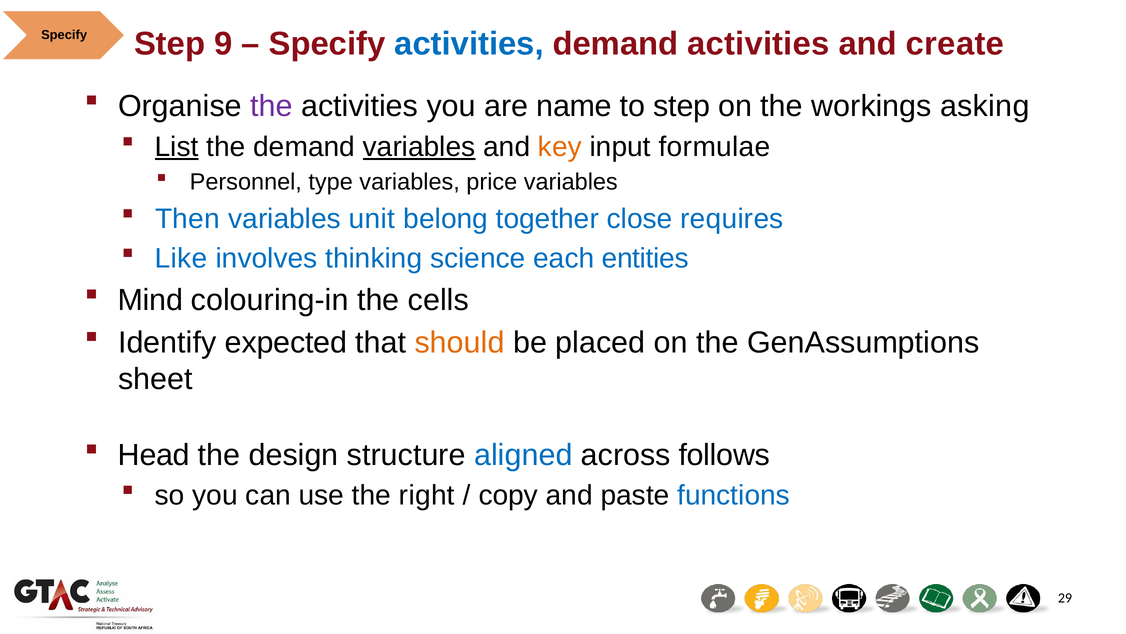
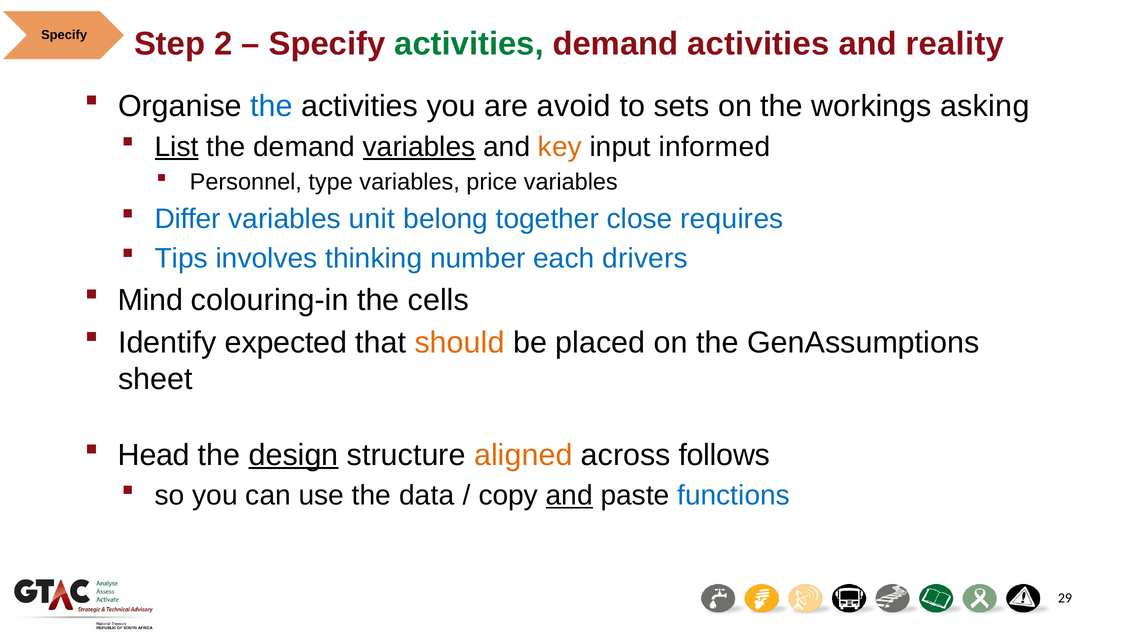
9: 9 -> 2 (223, 44)
activities colour: blue -> green (469, 44)
create: create -> reality (955, 44)
the colour: purple -> blue (271, 106)
name: name -> avoid (574, 106)
to step: step -> sets (682, 106)
formulae: formulae -> informed (715, 147)
Then: Then -> Differ (188, 219)
Like: Like -> Tips (181, 258)
science: science -> number (478, 258)
entities: entities -> drivers (645, 258)
design underline: none -> present (294, 454)
aligned colour: blue -> orange (523, 454)
right: right -> data (427, 495)
and underline: none -> present (569, 495)
